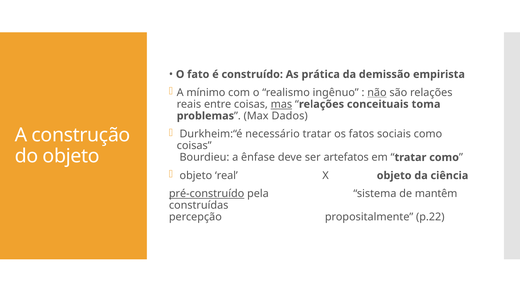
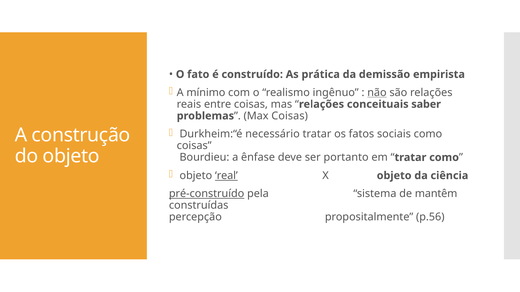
mas underline: present -> none (281, 104)
toma: toma -> saber (426, 104)
Max Dados: Dados -> Coisas (290, 116)
artefatos: artefatos -> portanto (346, 158)
real underline: none -> present (226, 176)
p.22: p.22 -> p.56 (430, 217)
